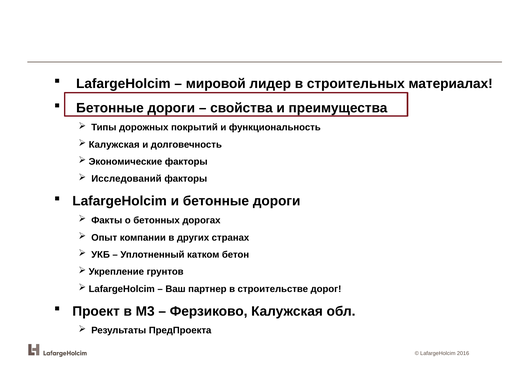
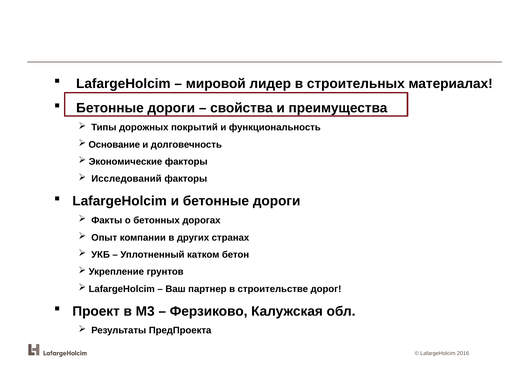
Калужская: Калужская -> Основание (114, 145)
